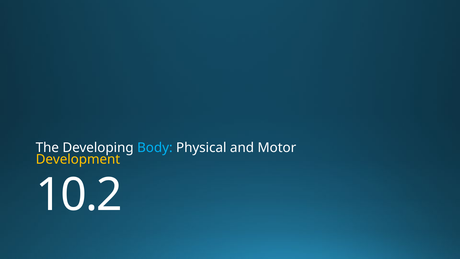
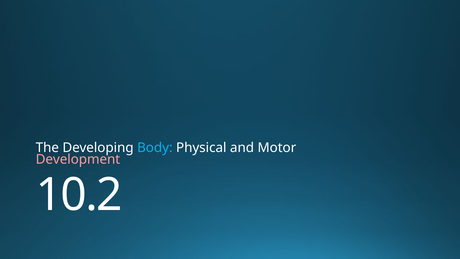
Development colour: yellow -> pink (78, 159)
